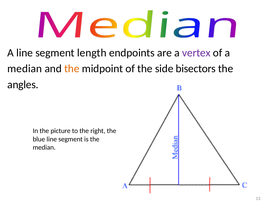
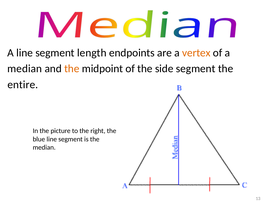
vertex colour: purple -> orange (196, 53)
side bisectors: bisectors -> segment (196, 69)
angles: angles -> entire (23, 84)
